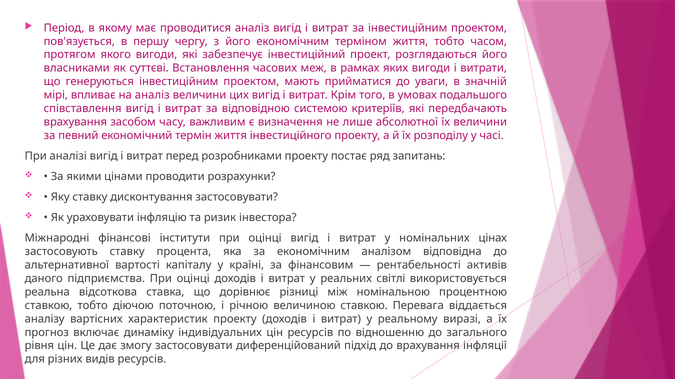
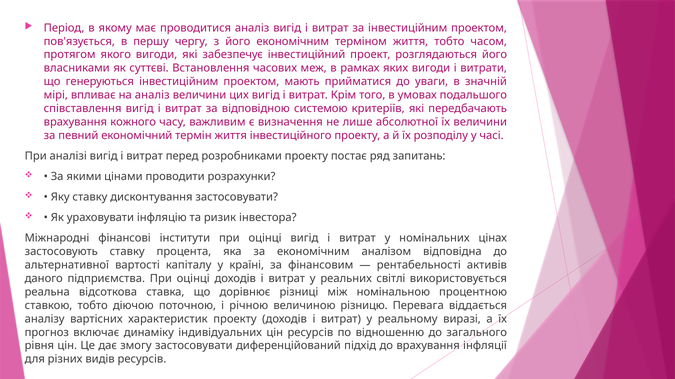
засобом: засобом -> кожного (133, 122)
величиною ставкою: ставкою -> різницю (364, 306)
